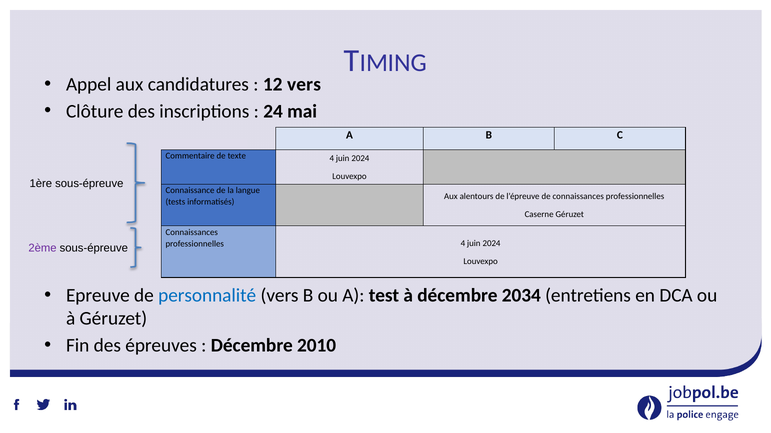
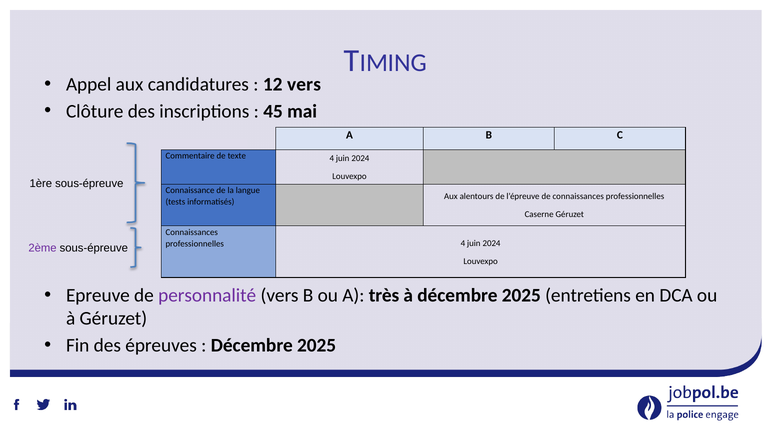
24: 24 -> 45 (273, 111)
personnalité colour: blue -> purple (207, 296)
test: test -> très (384, 296)
à décembre 2034: 2034 -> 2025 (521, 296)
2010: 2010 -> 2025 (317, 346)
